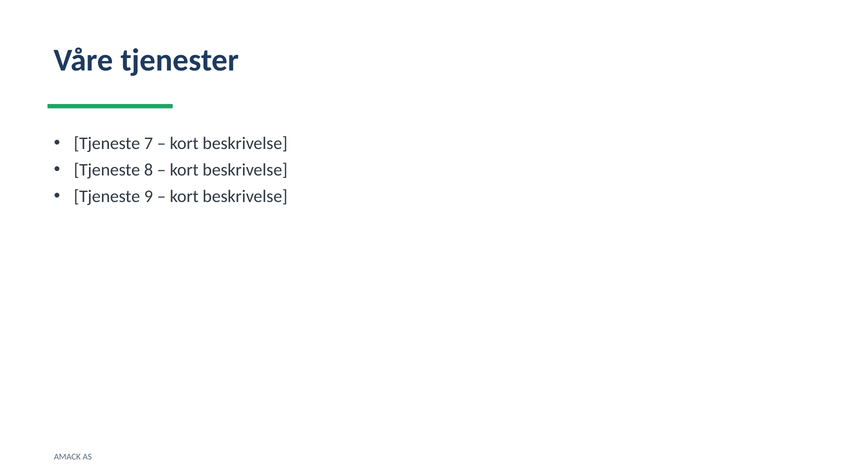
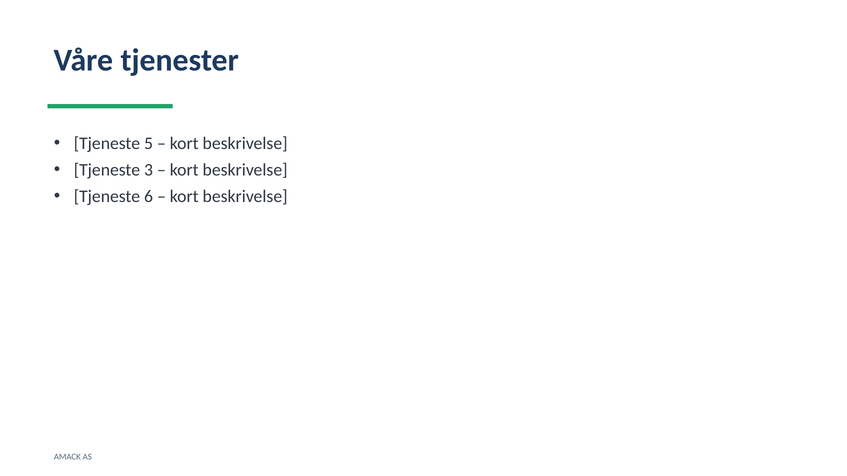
7: 7 -> 5 (148, 143)
8: 8 -> 3 (148, 170)
9: 9 -> 6 (148, 196)
